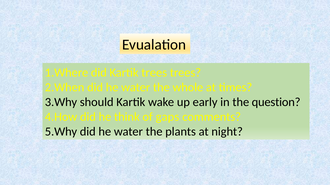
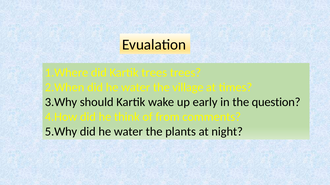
whole: whole -> village (188, 88)
gaps: gaps -> from (168, 117)
